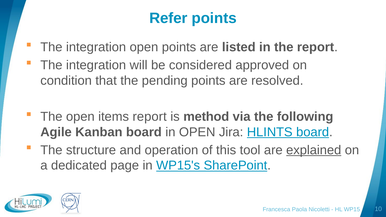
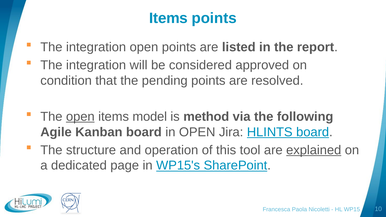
Refer: Refer -> Items (168, 18)
open underline: none -> present (80, 117)
items report: report -> model (150, 117)
